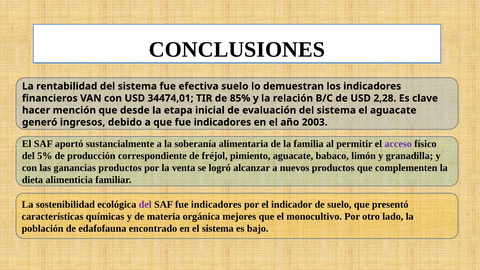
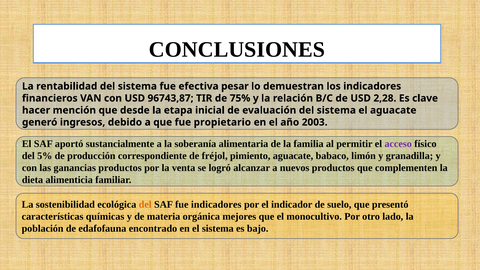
efectiva suelo: suelo -> pesar (235, 86)
34474,01: 34474,01 -> 96743,87 (171, 98)
85%: 85% -> 75% (240, 98)
que fue indicadores: indicadores -> propietario (222, 122)
del colour: purple -> orange (145, 205)
